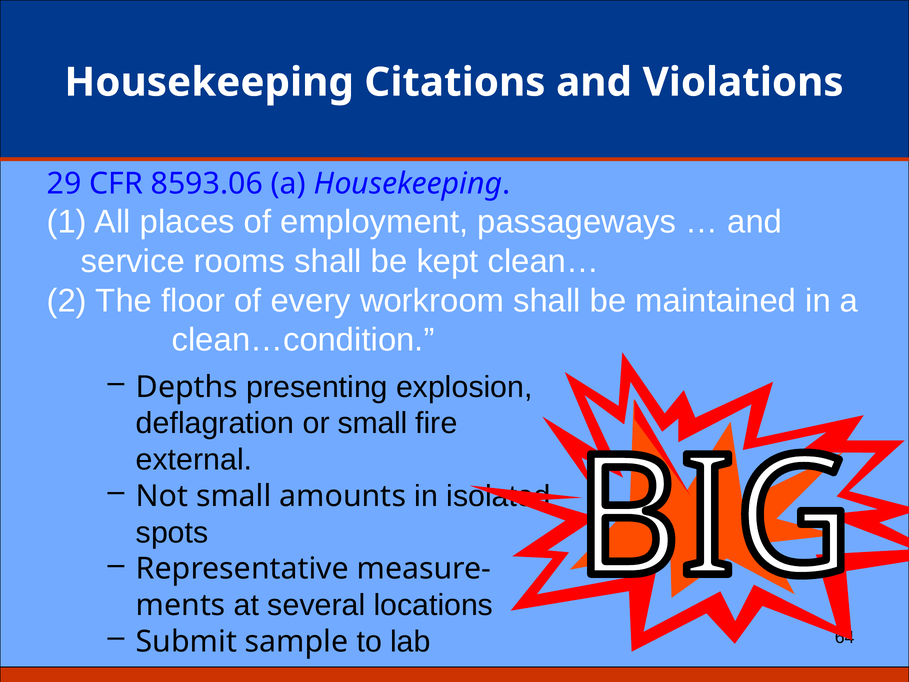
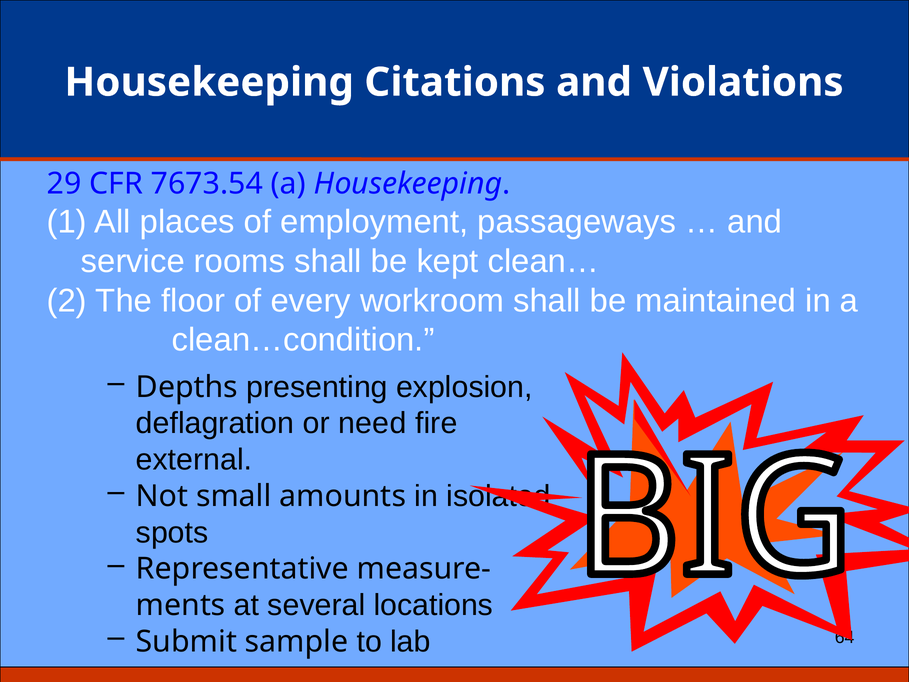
8593.06: 8593.06 -> 7673.54 (207, 184)
or small: small -> need (372, 423)
